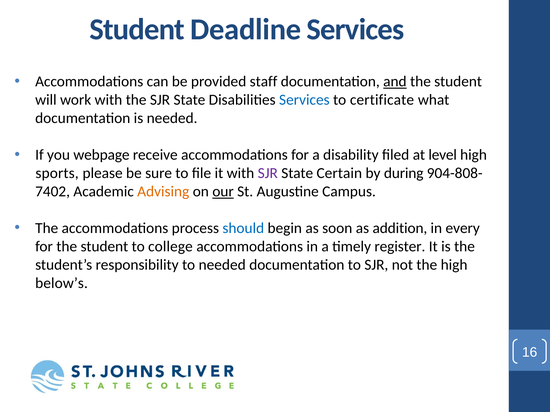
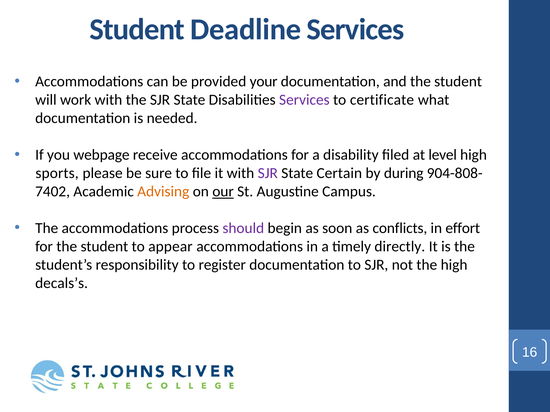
staff: staff -> your (264, 82)
and underline: present -> none (395, 82)
Services colour: blue -> purple (304, 100)
should colour: blue -> purple (243, 228)
addition: addition -> conflicts (400, 228)
every: every -> effort (463, 228)
college: college -> appear (170, 247)
register: register -> directly (400, 247)
to needed: needed -> register (222, 265)
below’s: below’s -> decals’s (62, 283)
